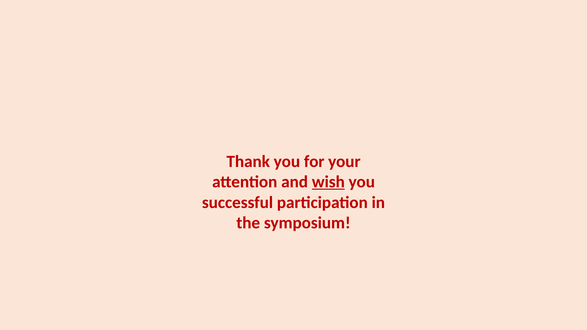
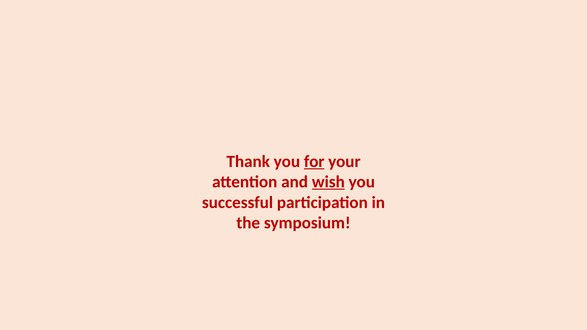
for underline: none -> present (314, 161)
